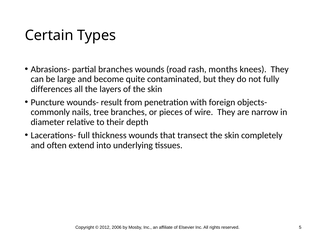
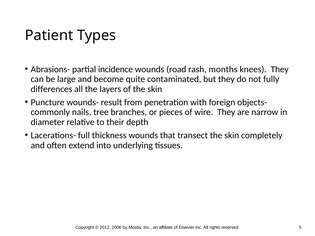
Certain: Certain -> Patient (49, 35)
partial branches: branches -> incidence (116, 69)
